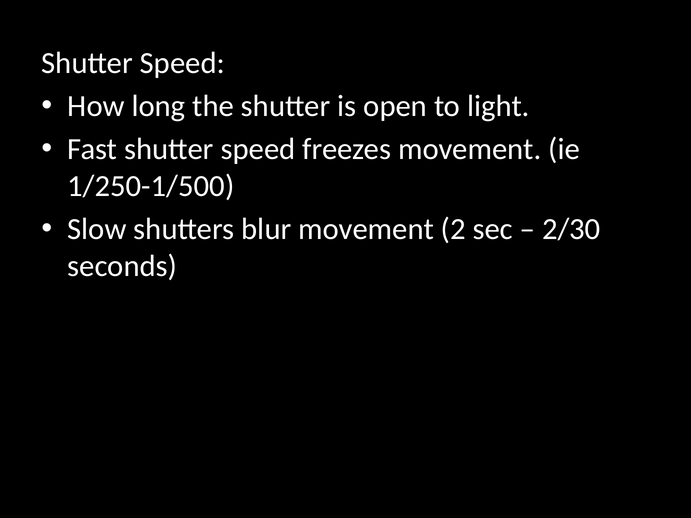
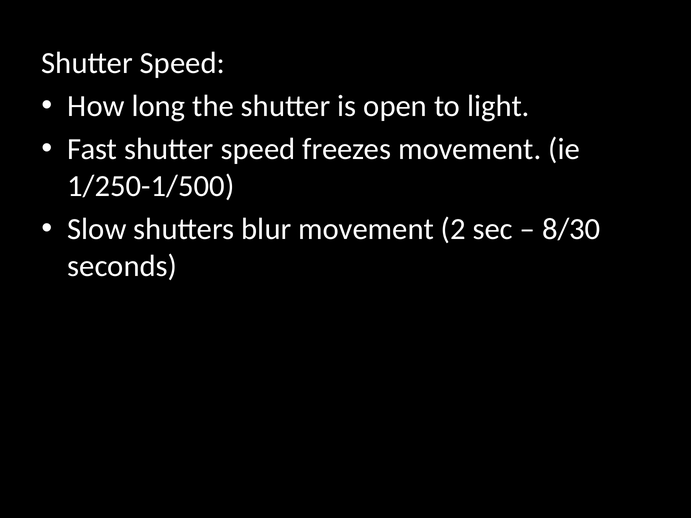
2/30: 2/30 -> 8/30 (571, 229)
